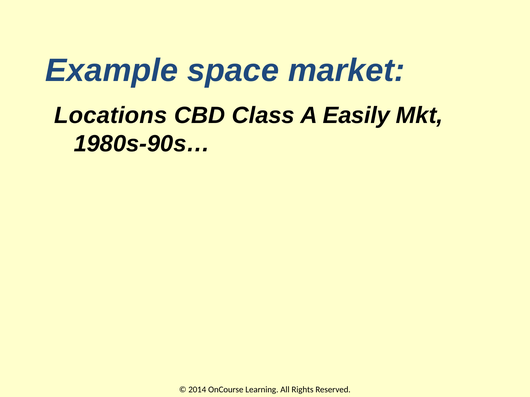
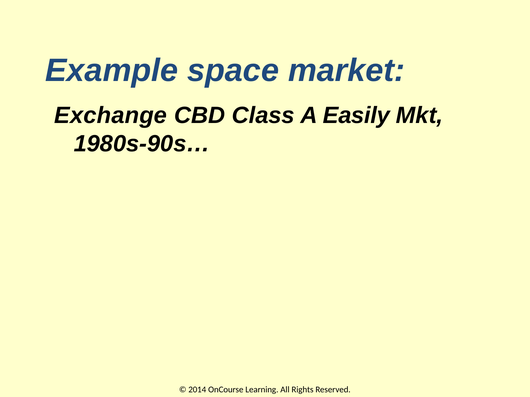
Locations: Locations -> Exchange (111, 116)
